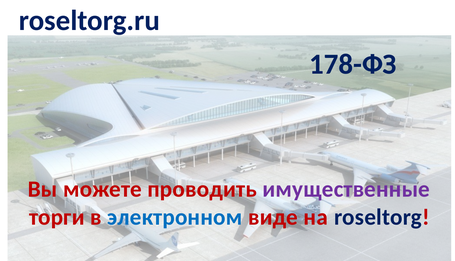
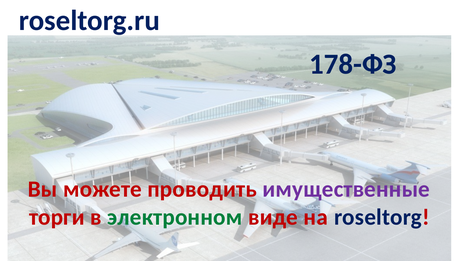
электронном colour: blue -> green (175, 217)
